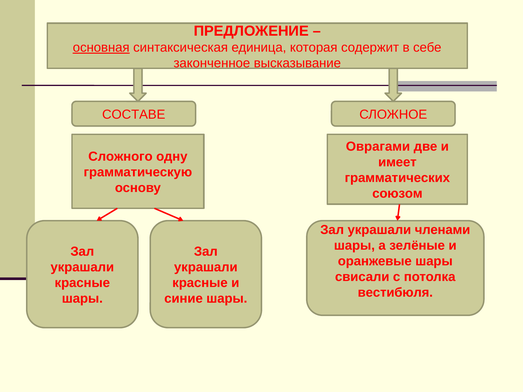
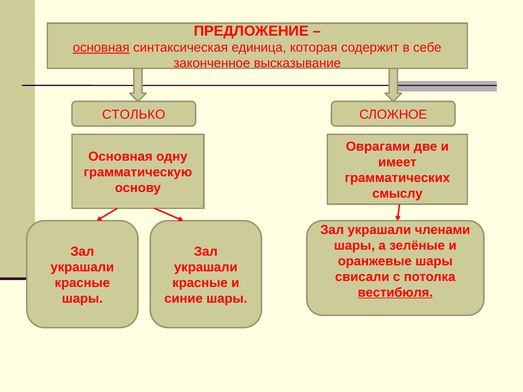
СОСТАВЕ: СОСТАВЕ -> СТОЛЬКО (134, 115)
Сложного: Сложного -> Основная (120, 157)
союзом: союзом -> смыслу (397, 194)
вестибюля underline: none -> present (395, 293)
